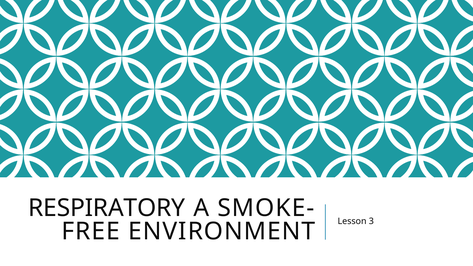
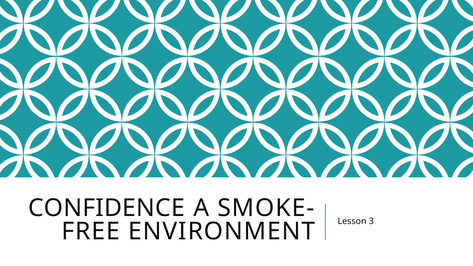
RESPIRATORY: RESPIRATORY -> CONFIDENCE (106, 208)
